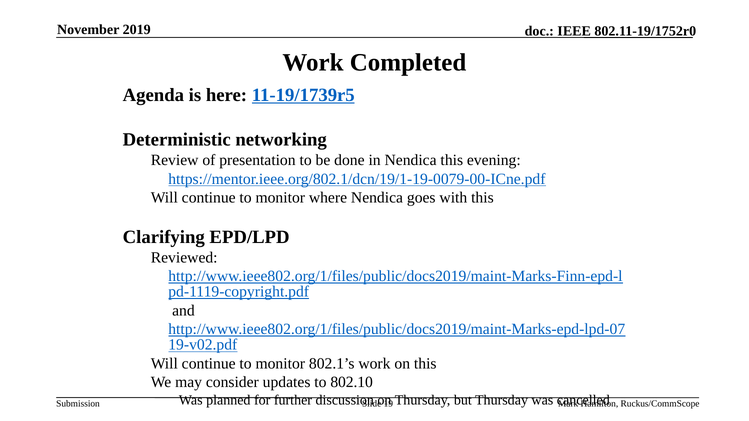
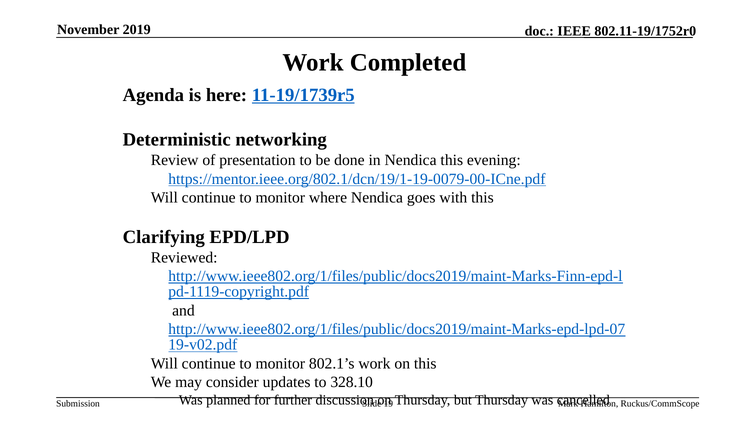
802.10: 802.10 -> 328.10 (352, 383)
